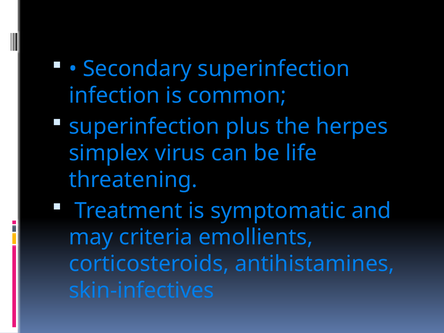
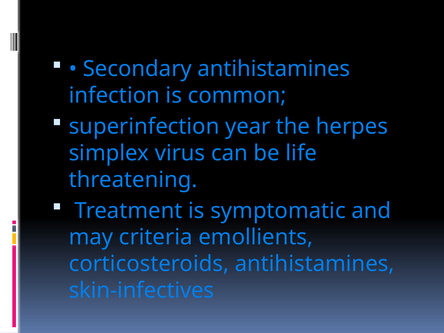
Secondary superinfection: superinfection -> antihistamines (274, 69)
plus: plus -> year (248, 126)
